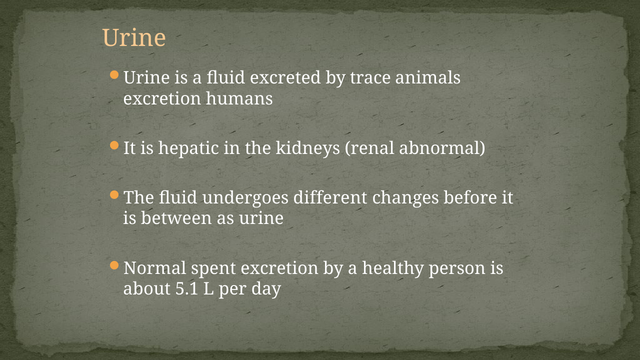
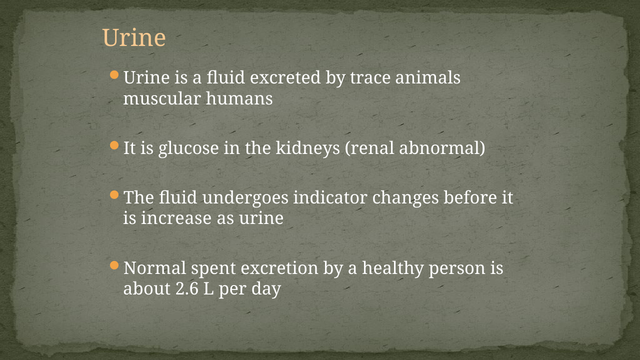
excretion: excretion -> muscular (162, 99)
hepatic: hepatic -> glucose (189, 148)
different: different -> indicator (330, 198)
between: between -> increase (176, 219)
5.1: 5.1 -> 2.6 (187, 289)
